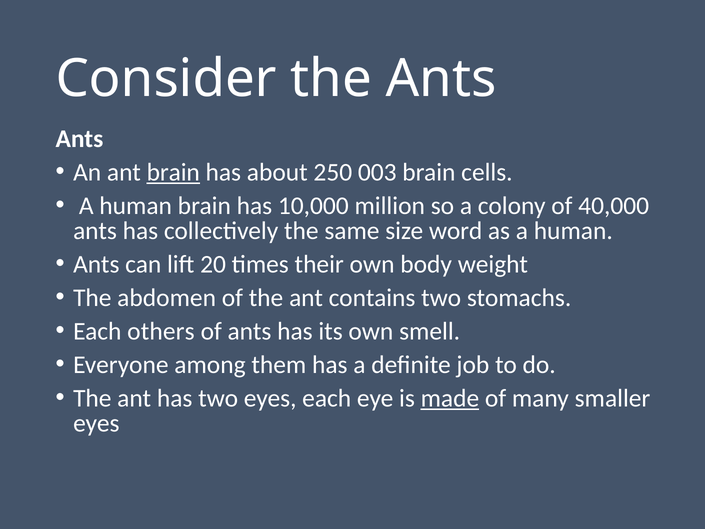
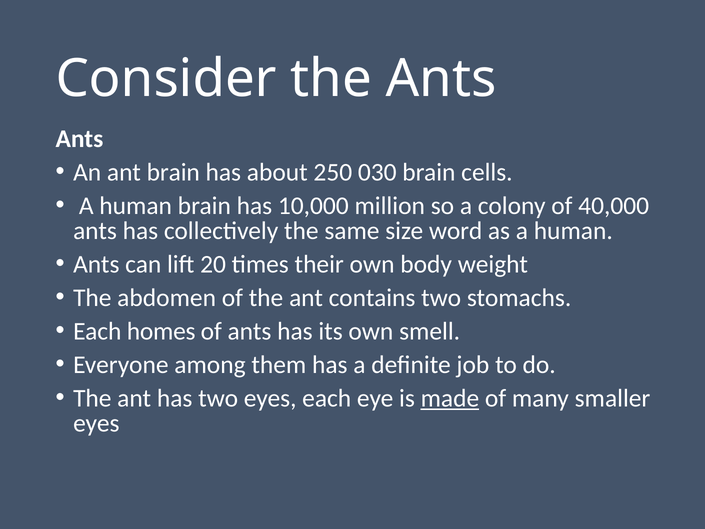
brain underline: present -> none (173, 172)
003: 003 -> 030 (377, 172)
others: others -> homes (161, 331)
